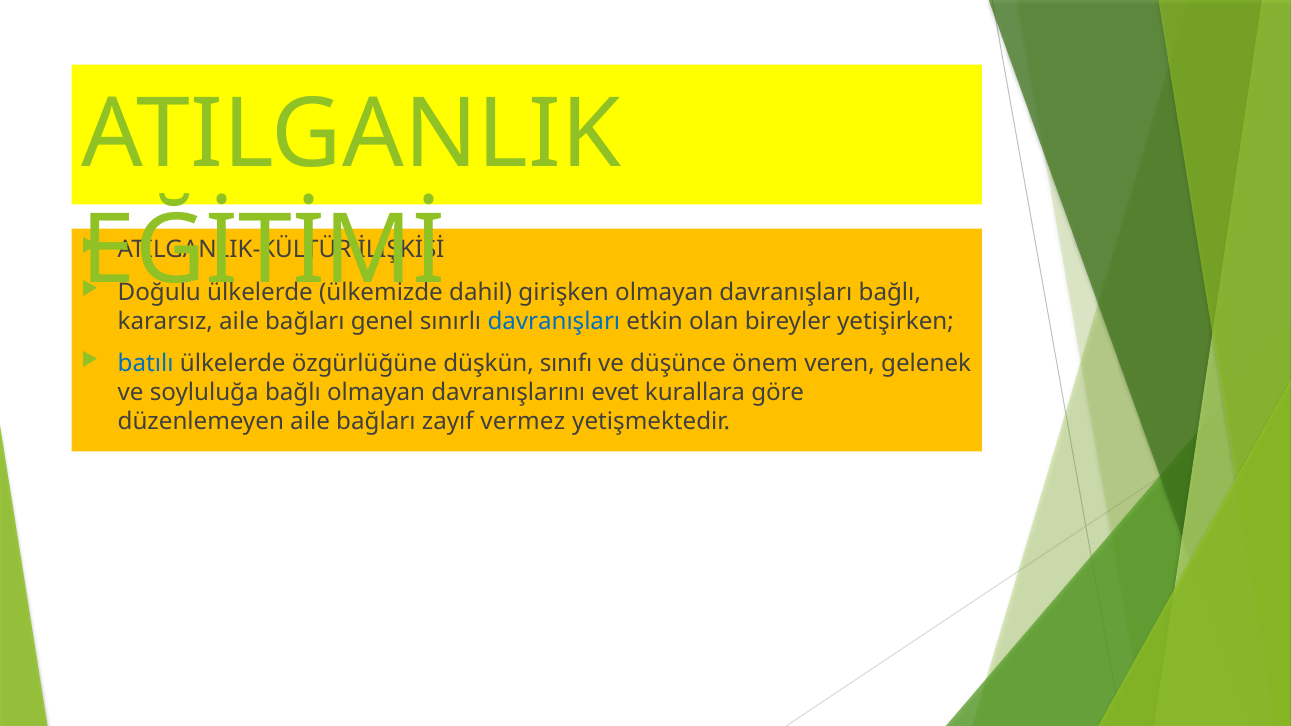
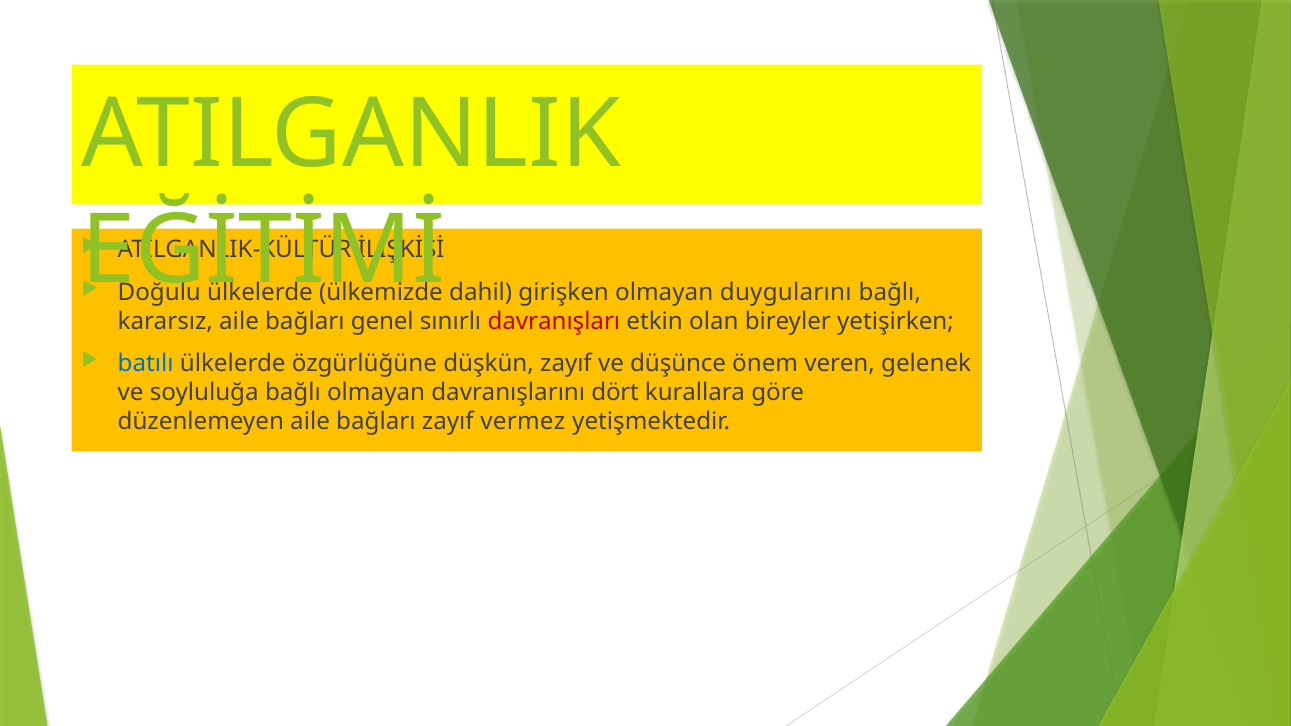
olmayan davranışları: davranışları -> duygularını (786, 292)
davranışları colour: blue -> red (554, 321)
düşkün sınıfı: sınıfı -> zayıf (566, 364)
evet: evet -> dört (615, 393)
